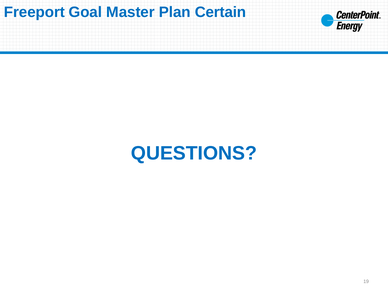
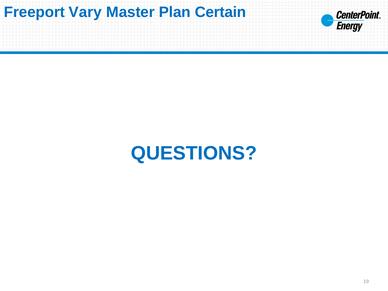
Goal: Goal -> Vary (85, 12)
